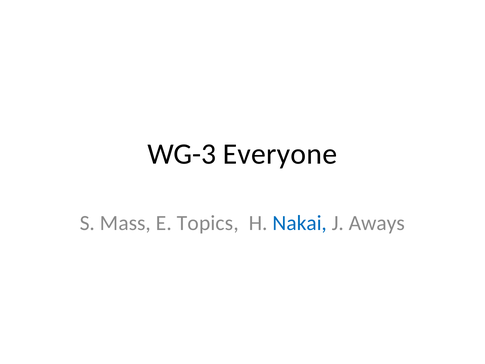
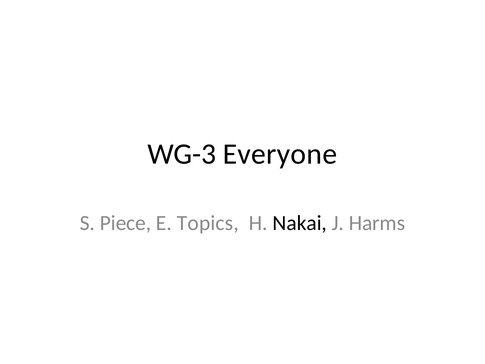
Mass: Mass -> Piece (126, 223)
Nakai colour: blue -> black (300, 223)
Aways: Aways -> Harms (377, 223)
